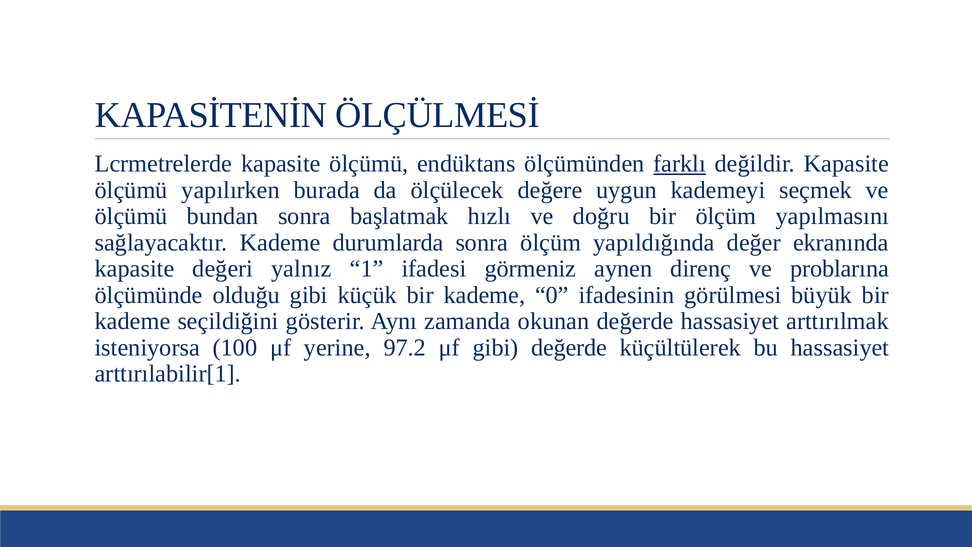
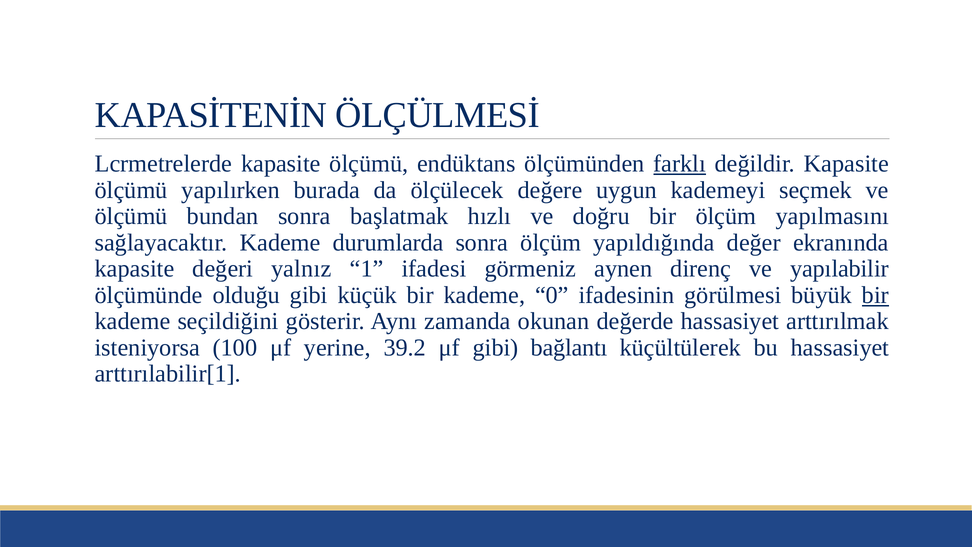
problarına: problarına -> yapılabilir (840, 269)
bir underline: none -> present (875, 295)
97.2: 97.2 -> 39.2 (405, 347)
gibi değerde: değerde -> bağlantı (569, 347)
